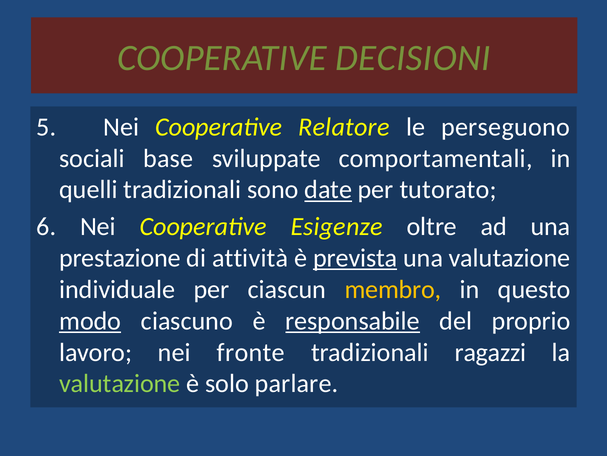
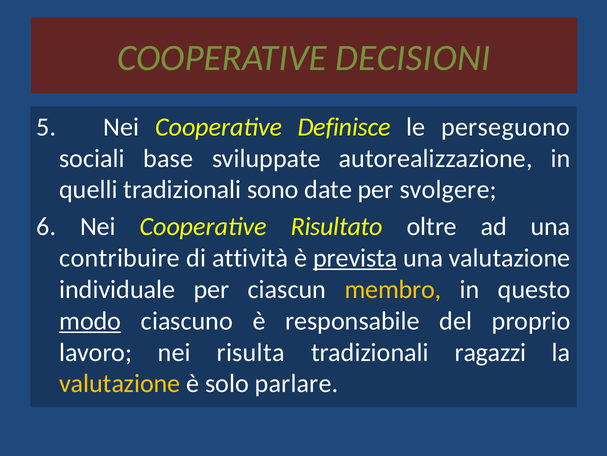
Relatore: Relatore -> Definisce (344, 127)
comportamentali: comportamentali -> autorealizzazione (436, 158)
date underline: present -> none (328, 190)
tutorato: tutorato -> svolgere (448, 190)
Esigenze: Esigenze -> Risultato (337, 226)
prestazione: prestazione -> contribuire (120, 258)
responsabile underline: present -> none (353, 320)
fronte: fronte -> risulta (251, 352)
valutazione colour: light green -> yellow (120, 383)
